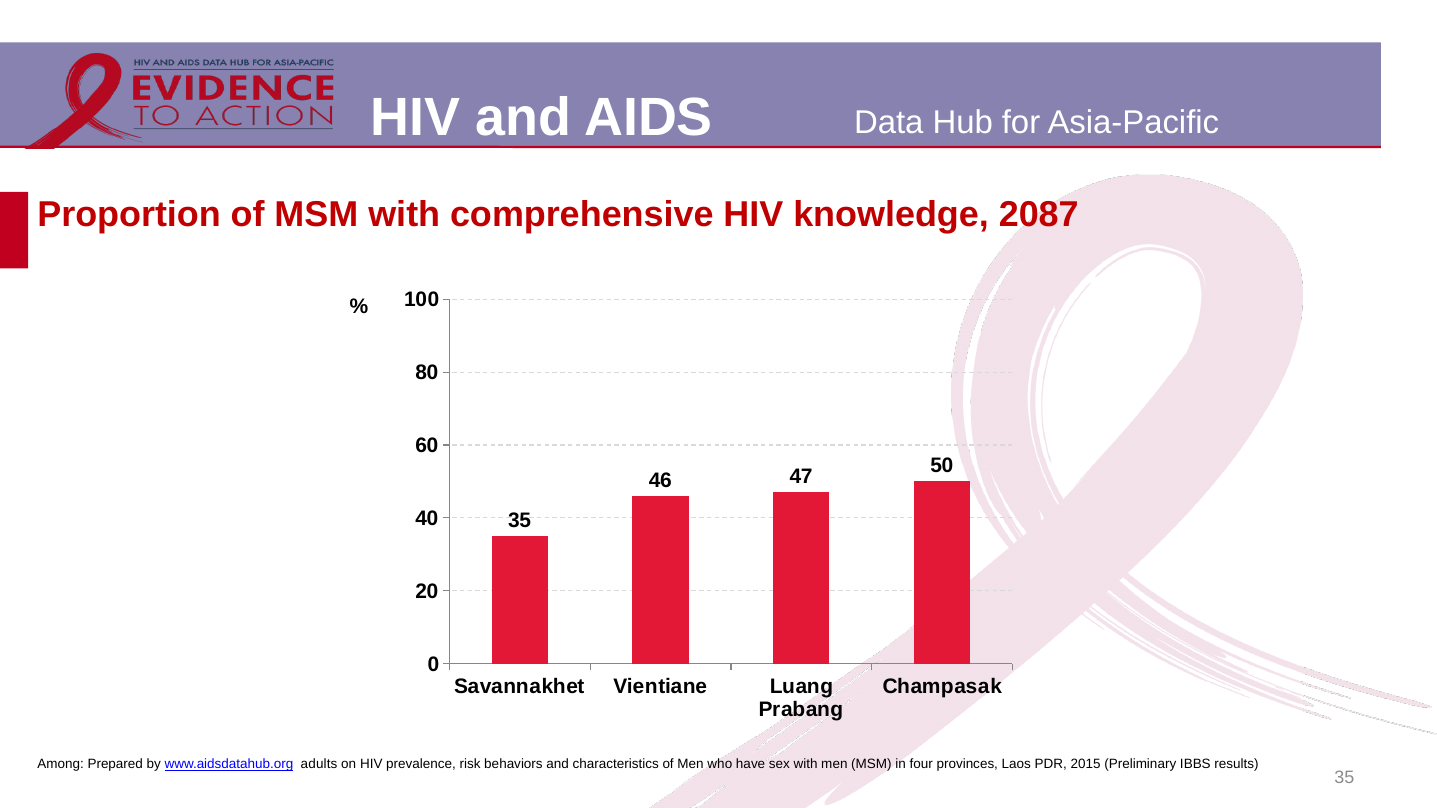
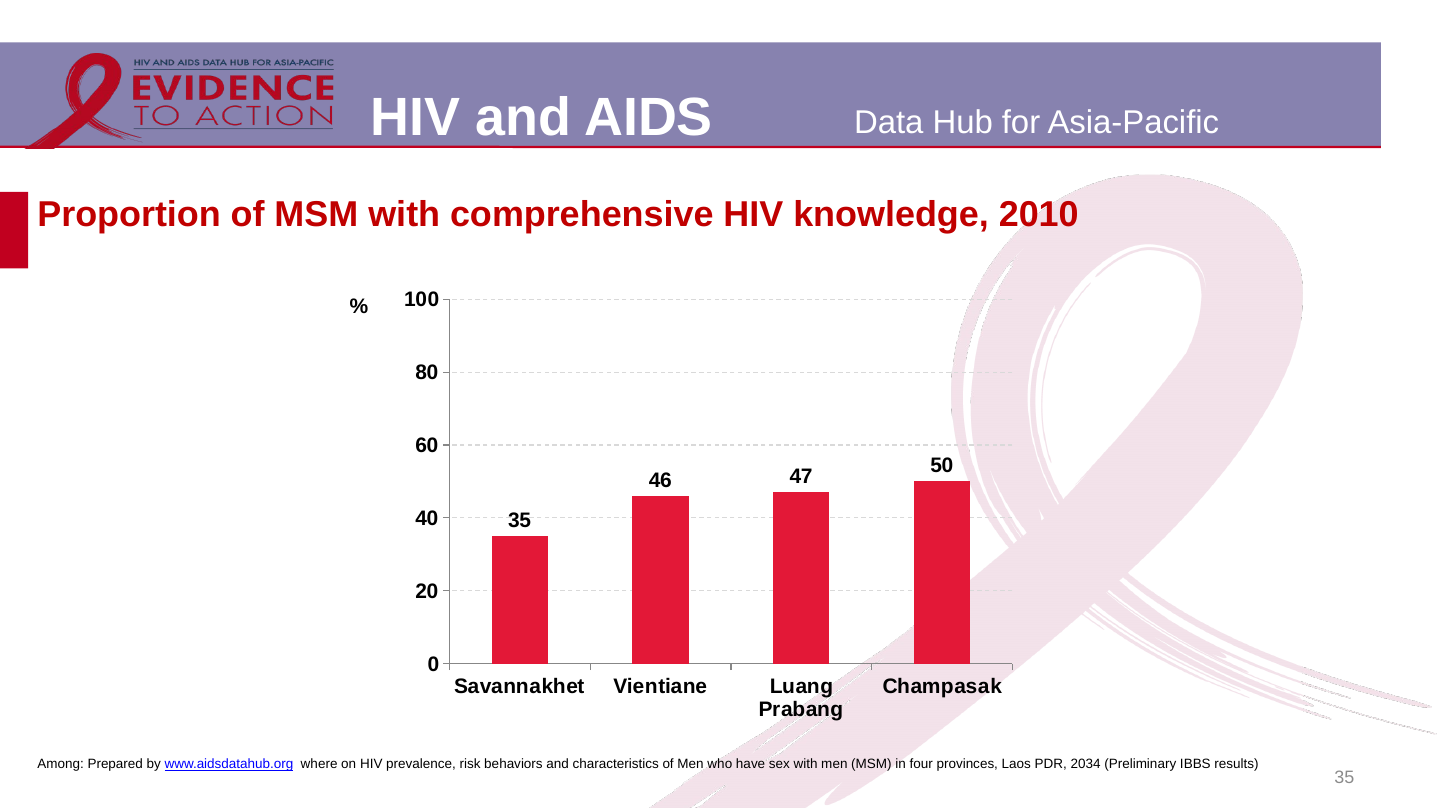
2087: 2087 -> 2010 (1039, 215)
adults: adults -> where (319, 765)
2015: 2015 -> 2034 (1086, 765)
